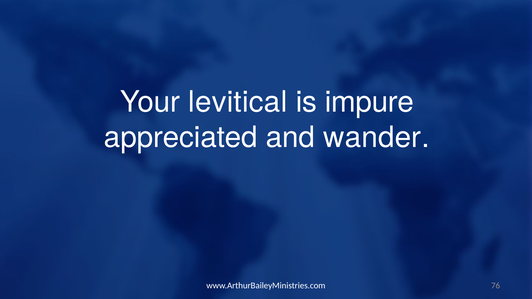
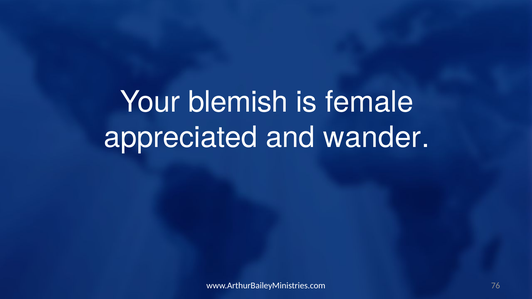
levitical: levitical -> blemish (238, 102)
impure: impure -> female (369, 102)
